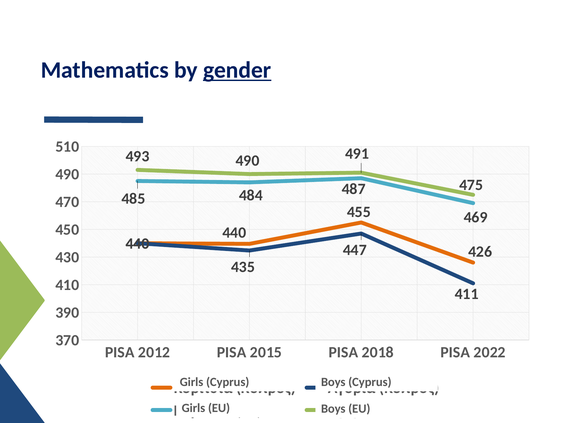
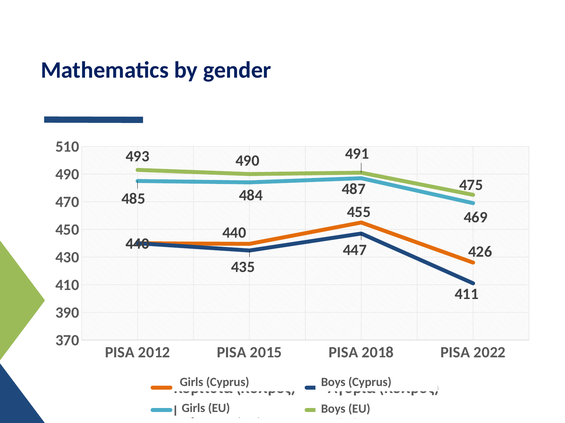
gender underline: present -> none (237, 70)
